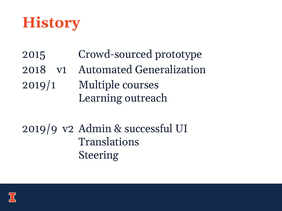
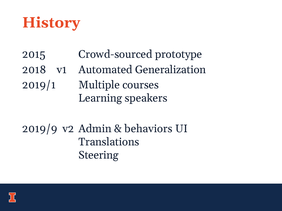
outreach: outreach -> speakers (146, 98)
successful: successful -> behaviors (149, 129)
